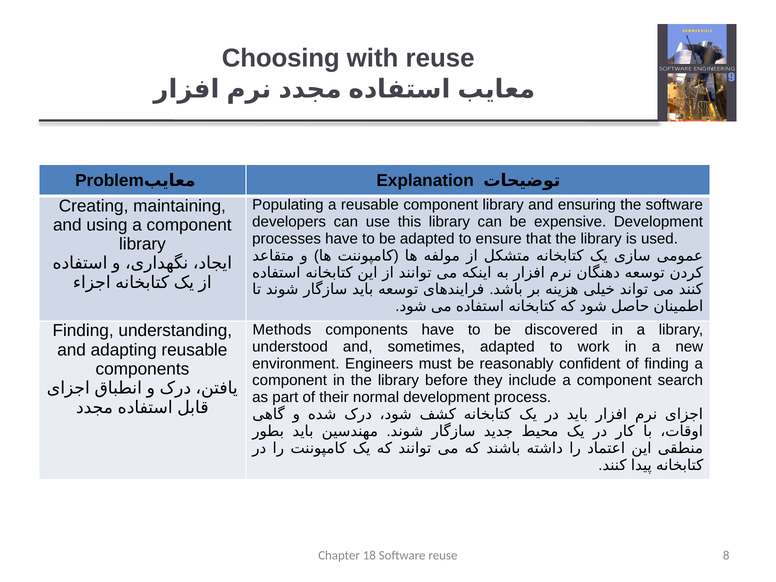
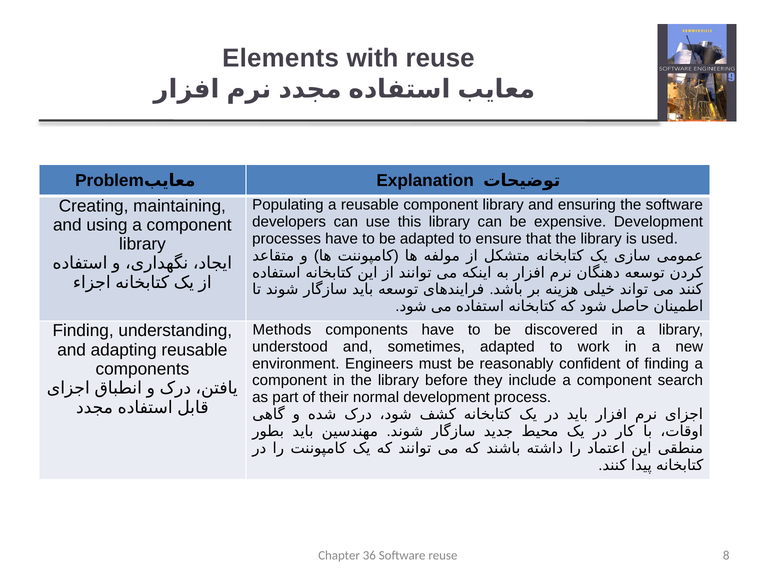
Choosing: Choosing -> Elements (281, 58)
18: 18 -> 36 (369, 556)
